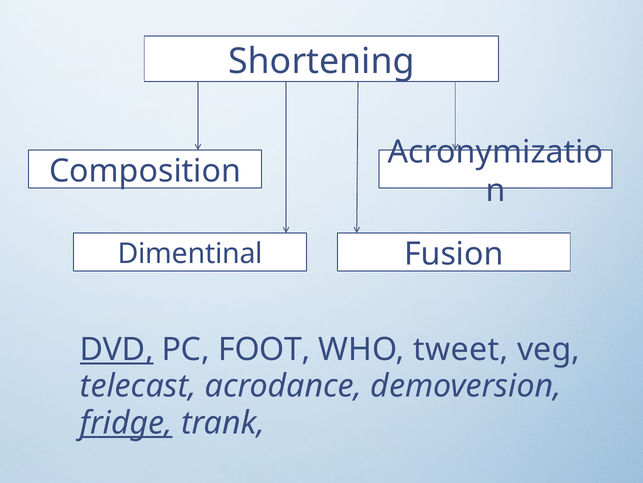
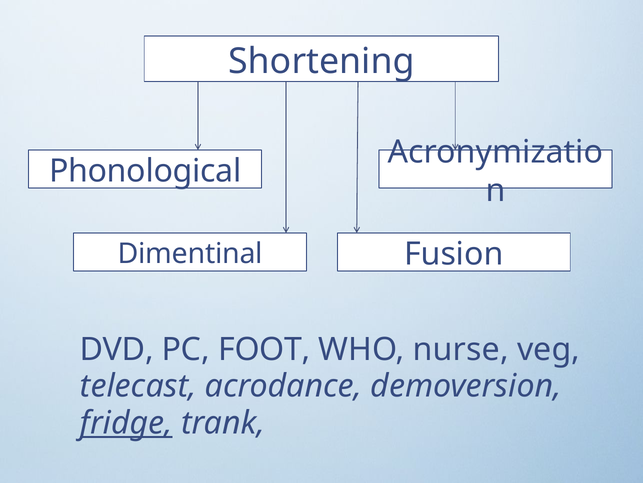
Composition: Composition -> Phonological (145, 171)
DVD underline: present -> none (117, 349)
tweet: tweet -> nurse (461, 349)
